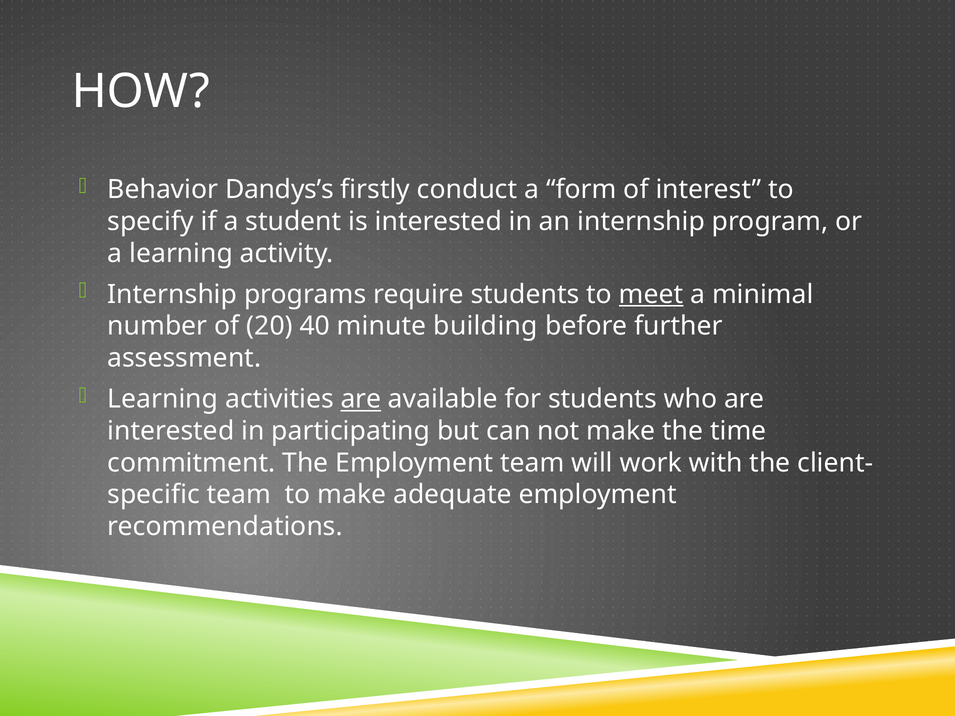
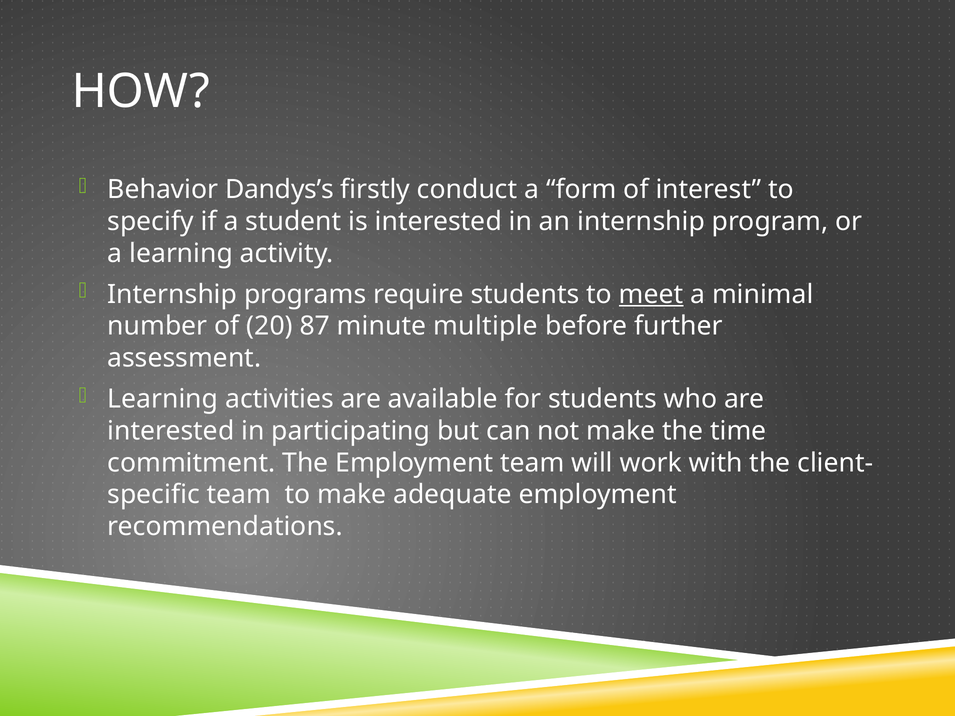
40: 40 -> 87 (315, 326)
building: building -> multiple (486, 326)
are underline: present -> none (361, 399)
